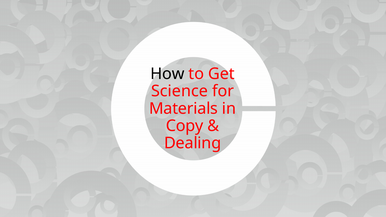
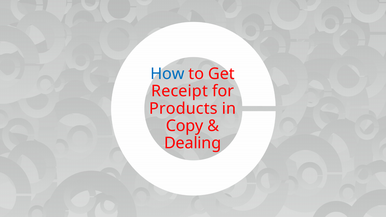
How colour: black -> blue (167, 74)
Science: Science -> Receipt (179, 91)
Materials: Materials -> Products (183, 109)
